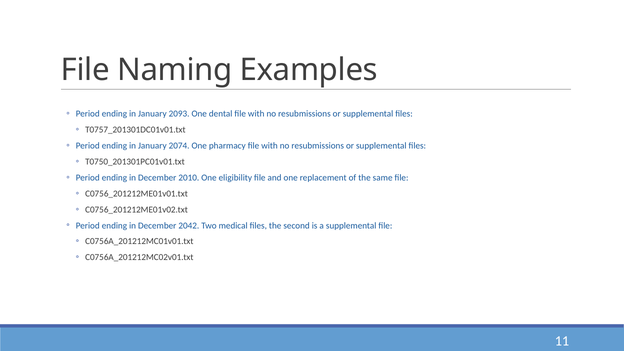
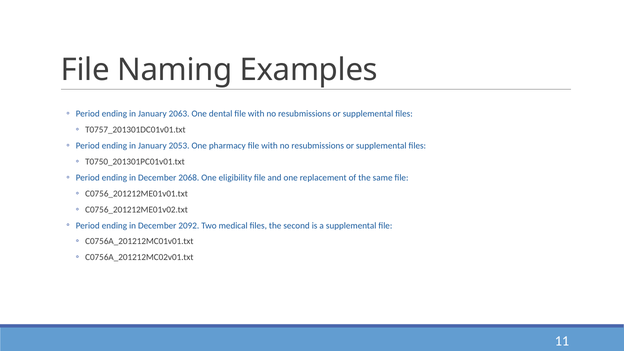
2093: 2093 -> 2063 (179, 114)
2074: 2074 -> 2053 (179, 146)
2010: 2010 -> 2068 (189, 178)
2042: 2042 -> 2092 (189, 226)
